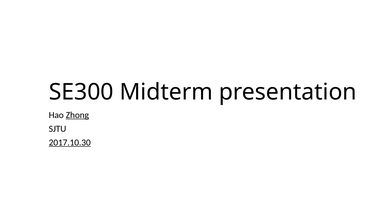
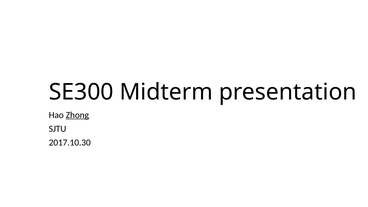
2017.10.30 underline: present -> none (70, 143)
